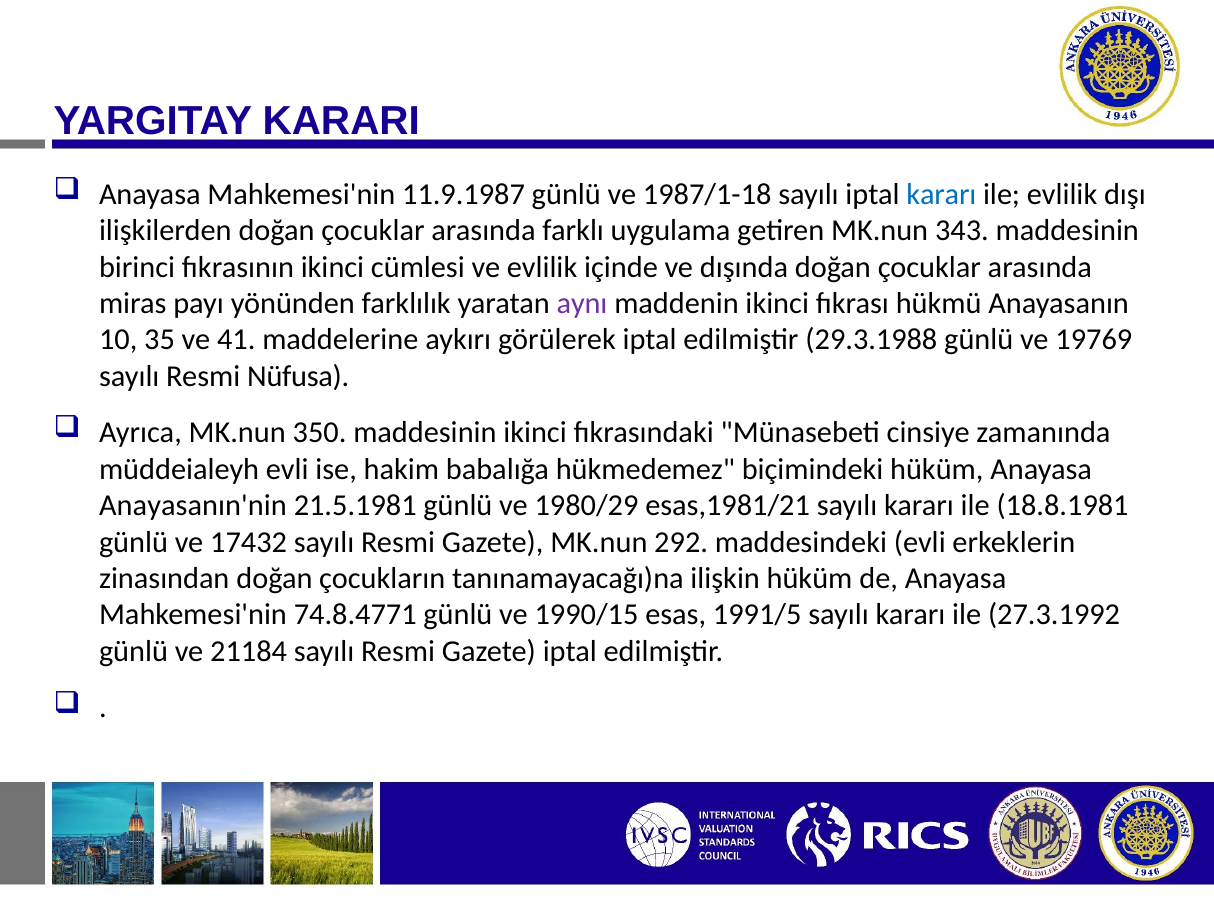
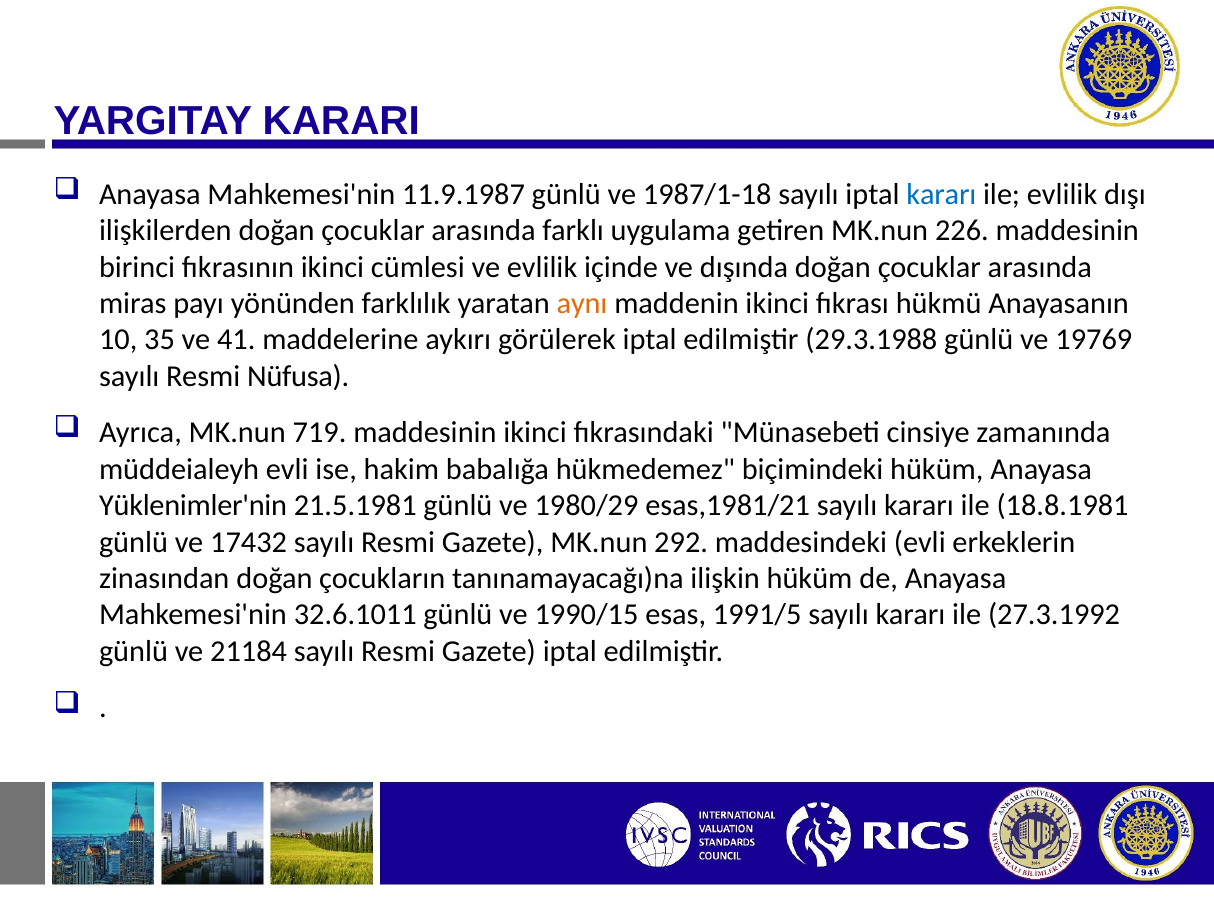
343: 343 -> 226 (962, 231)
aynı colour: purple -> orange (582, 304)
350: 350 -> 719 (320, 433)
Anayasanın'nin: Anayasanın'nin -> Yüklenimler'nin (193, 506)
74.8.4771: 74.8.4771 -> 32.6.1011 (355, 615)
